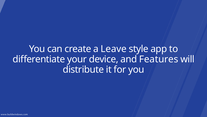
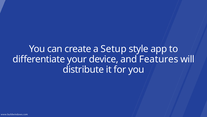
Leave: Leave -> Setup (114, 49)
